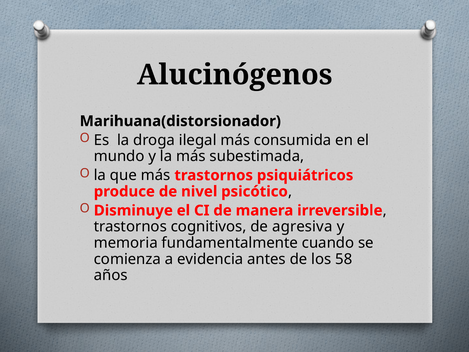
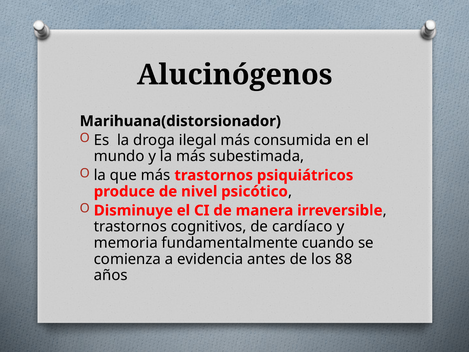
agresiva: agresiva -> cardíaco (302, 227)
58: 58 -> 88 (344, 259)
